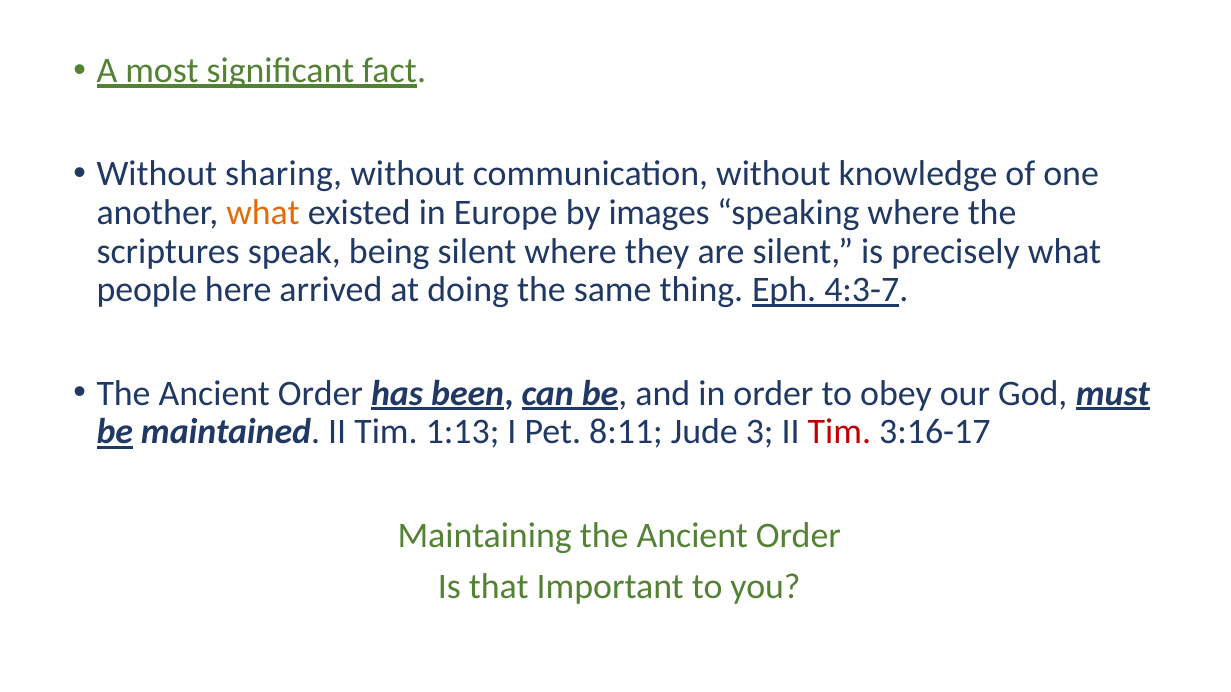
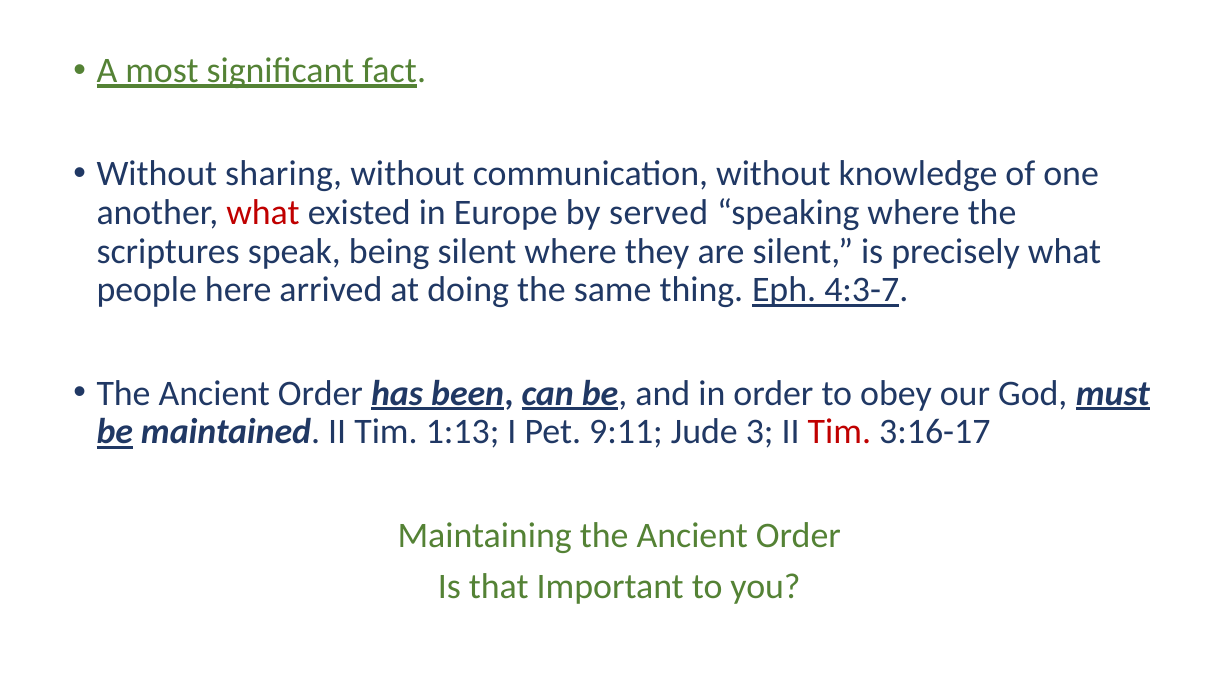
what colour: orange -> red (263, 213)
images: images -> served (659, 213)
8:11: 8:11 -> 9:11 (626, 432)
